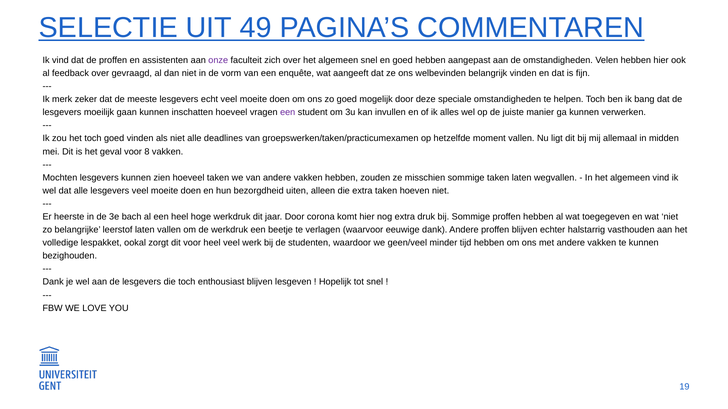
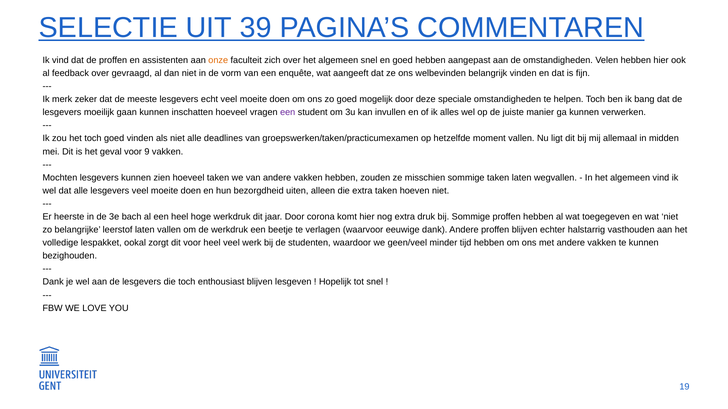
49: 49 -> 39 (256, 28)
onze colour: purple -> orange (218, 60)
8: 8 -> 9 (147, 152)
